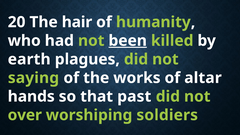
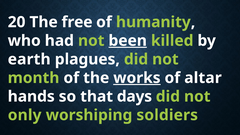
hair: hair -> free (77, 22)
saying: saying -> month (34, 78)
works underline: none -> present (137, 78)
past: past -> days (134, 96)
over: over -> only (25, 115)
